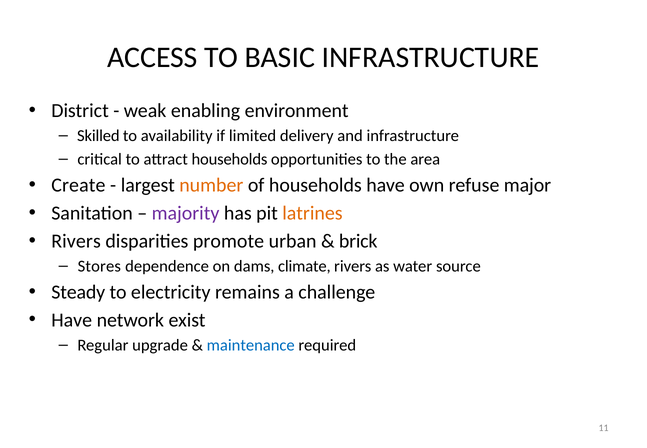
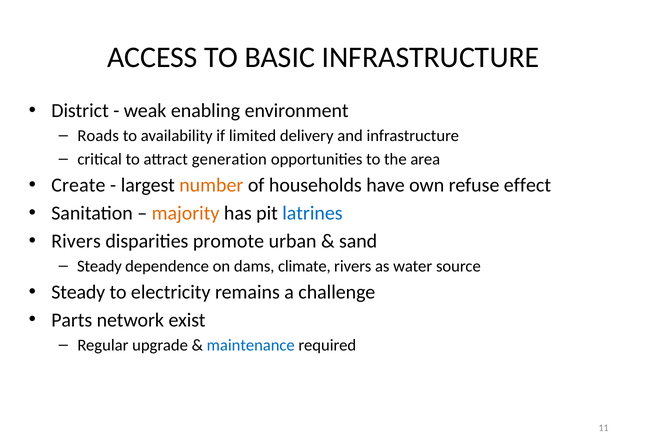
Skilled: Skilled -> Roads (98, 136)
attract households: households -> generation (229, 159)
major: major -> effect (527, 185)
majority colour: purple -> orange (186, 213)
latrines colour: orange -> blue (312, 213)
brick: brick -> sand (358, 241)
Stores: Stores -> Steady (99, 266)
Have: Have -> Parts (72, 320)
